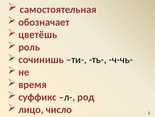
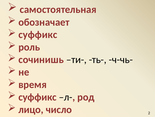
цветёшь: цветёшь -> суффикс (38, 34)
